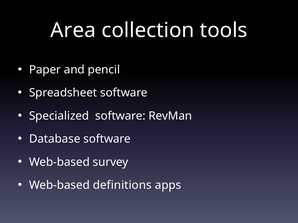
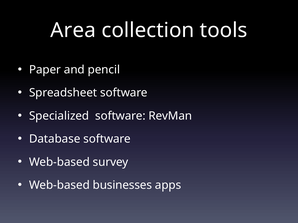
definitions: definitions -> businesses (122, 185)
